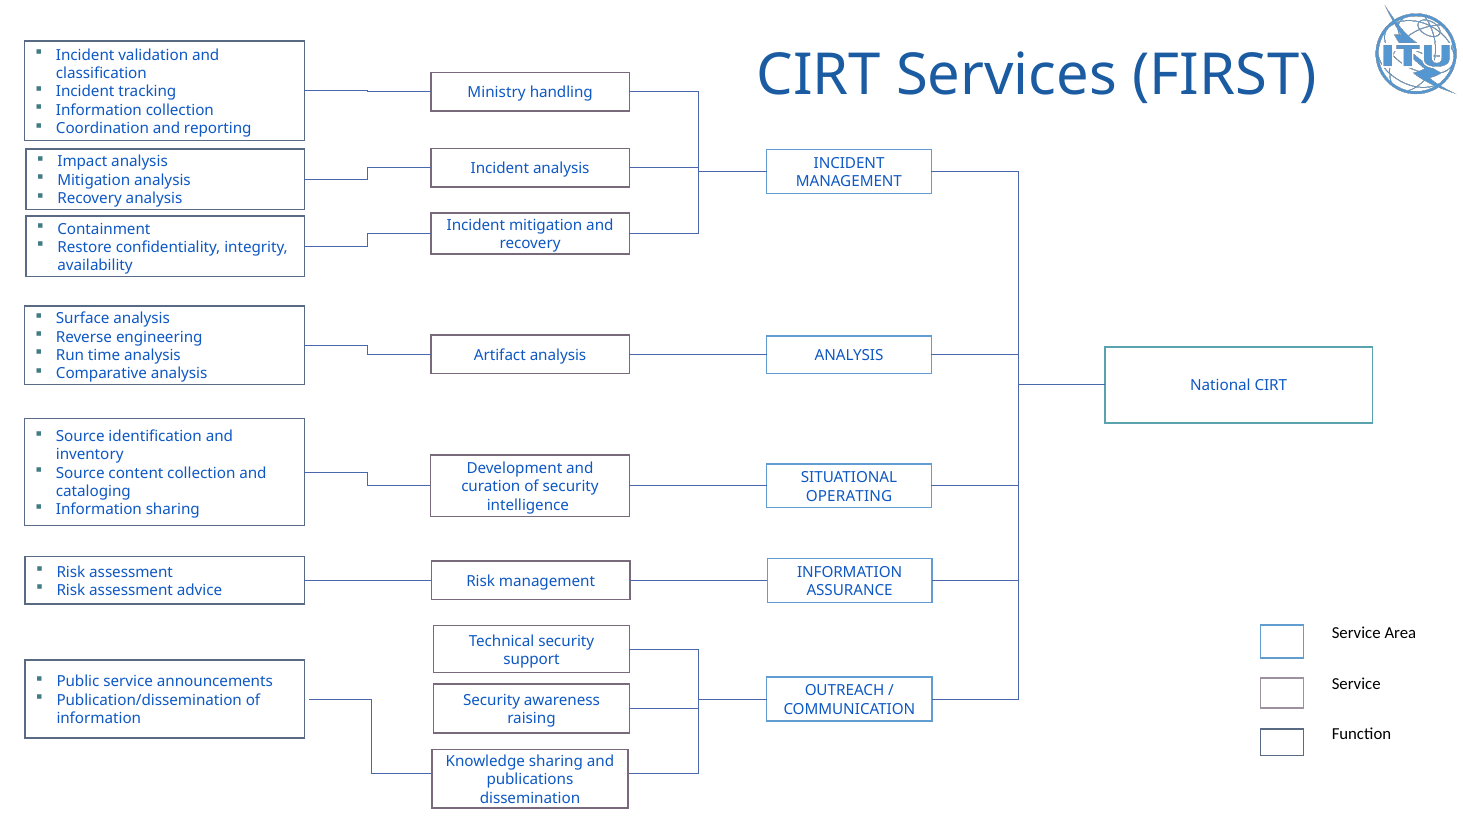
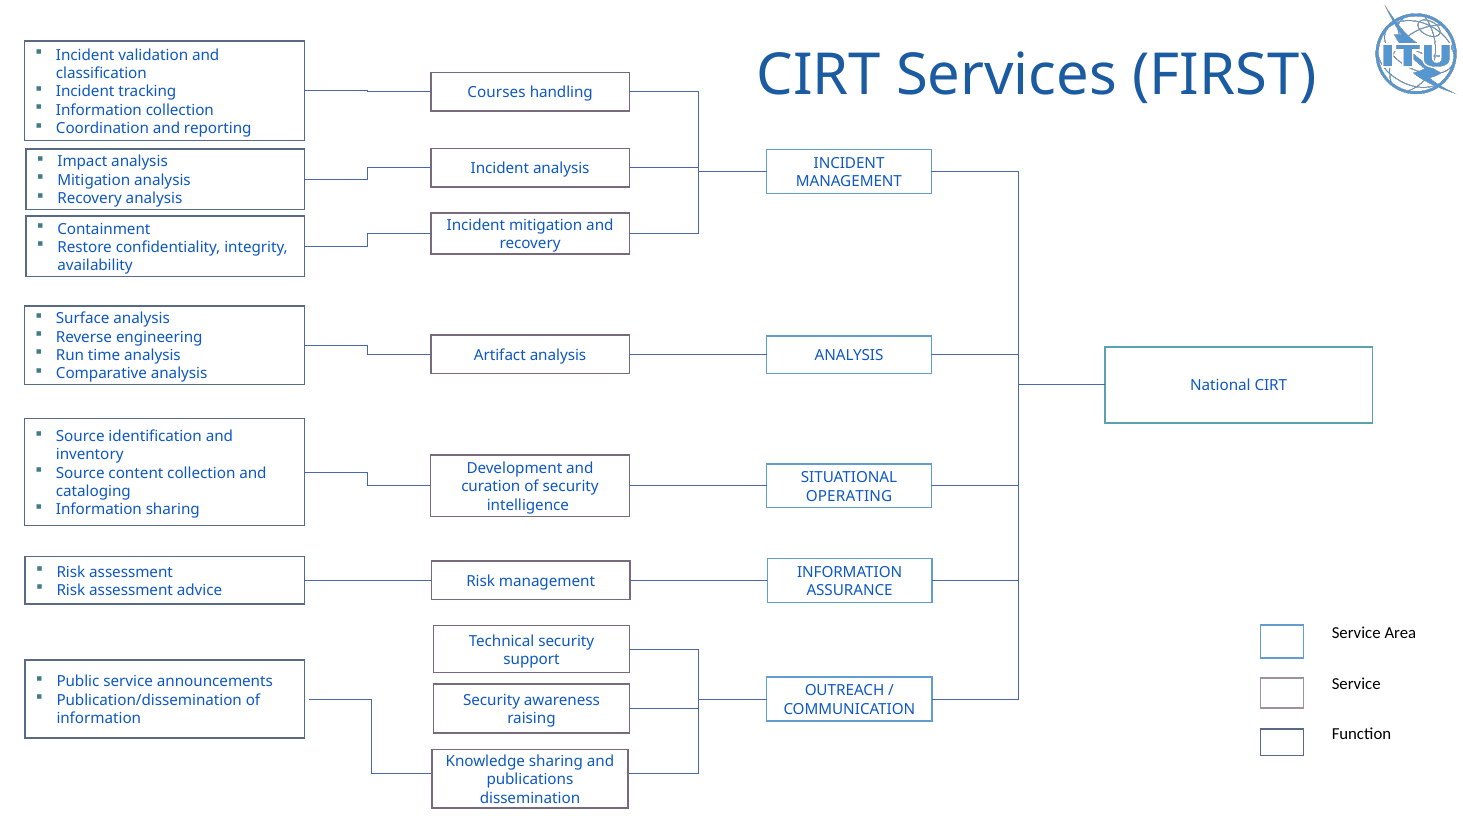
Ministry: Ministry -> Courses (497, 93)
